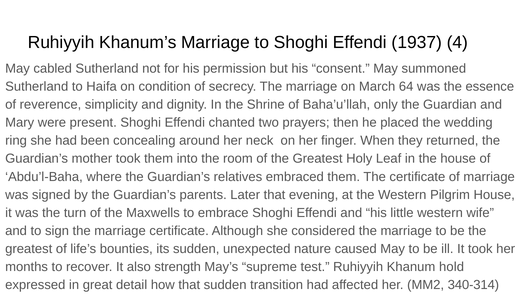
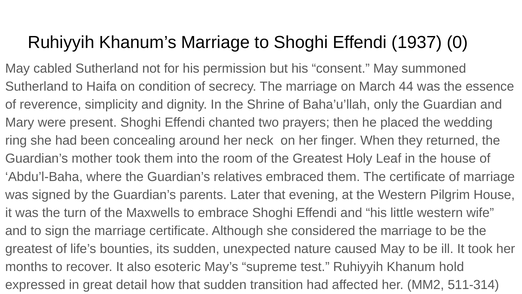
4: 4 -> 0 (457, 42)
64: 64 -> 44 (406, 86)
strength: strength -> esoteric (178, 266)
340-314: 340-314 -> 511-314 (473, 284)
